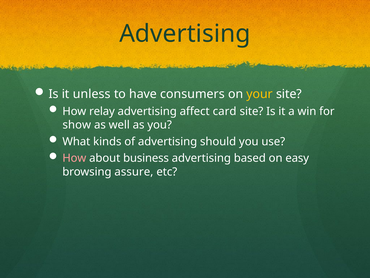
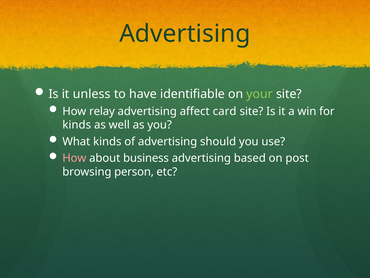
consumers: consumers -> identifiable (192, 94)
your colour: yellow -> light green (260, 94)
show: show -> kinds (77, 125)
easy: easy -> post (297, 158)
assure: assure -> person (134, 171)
